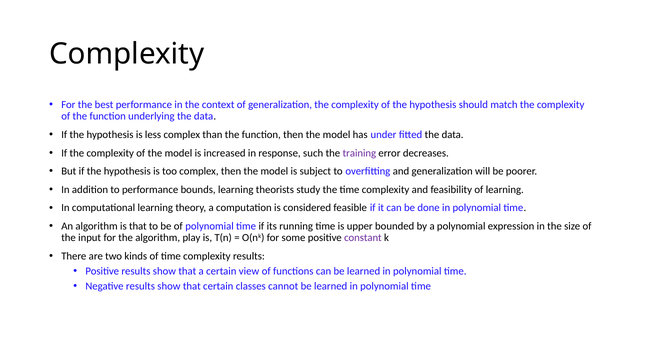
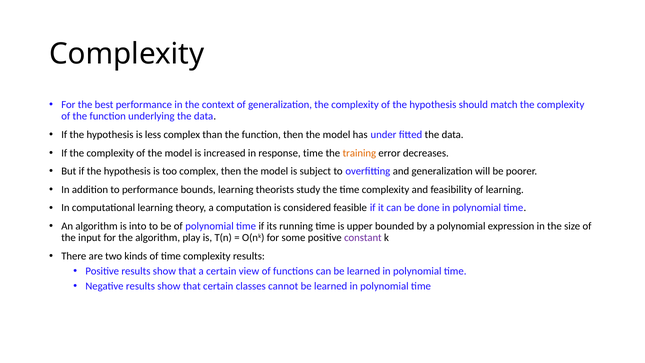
response such: such -> time (313, 153)
training colour: purple -> orange (359, 153)
is that: that -> into (138, 226)
